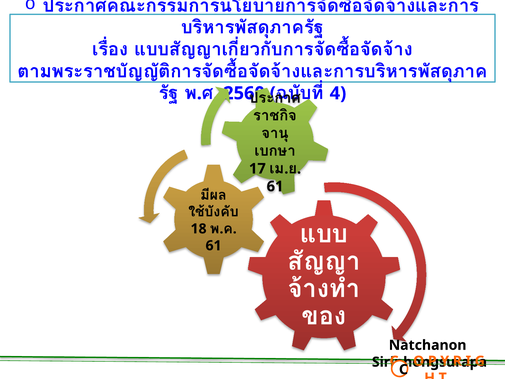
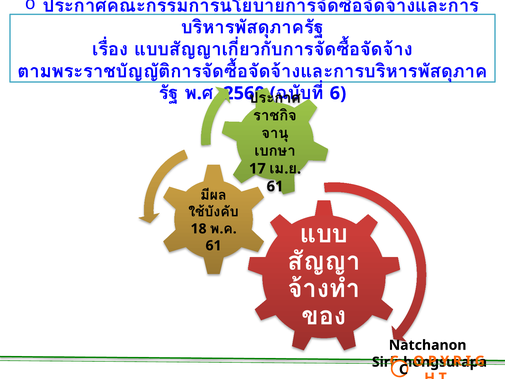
4: 4 -> 6 (338, 93)
